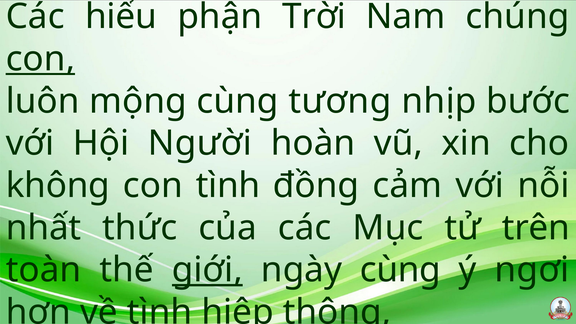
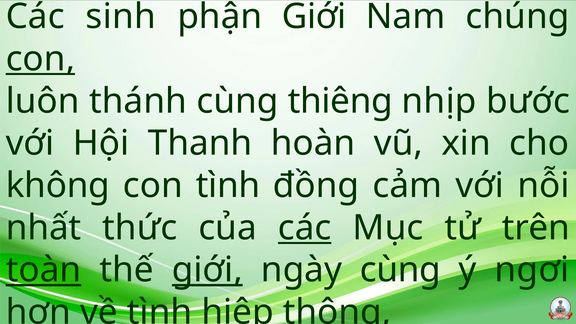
hiểu: hiểu -> sinh (121, 17)
phận Trời: Trời -> Giới (314, 17)
mộng: mộng -> thánh (138, 101)
tương: tương -> thiêng (340, 101)
Người: Người -> Thanh (200, 143)
các underline: none -> present (305, 228)
toàn underline: none -> present (43, 270)
